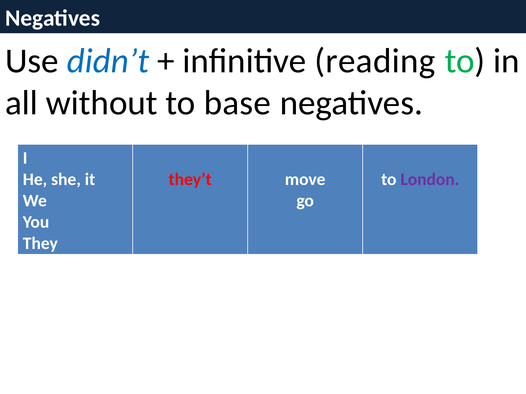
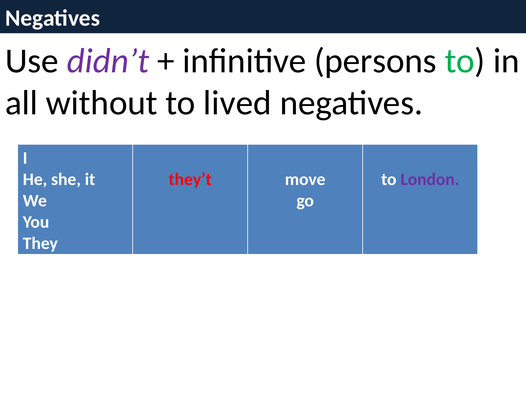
didn’t colour: blue -> purple (108, 61)
reading: reading -> persons (375, 61)
base: base -> lived (237, 103)
